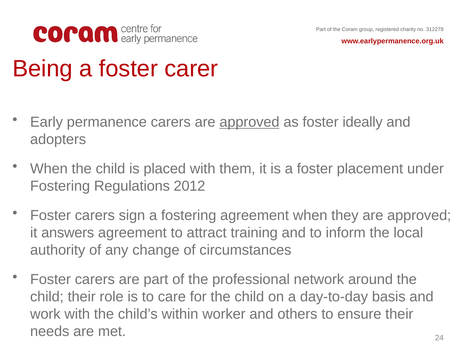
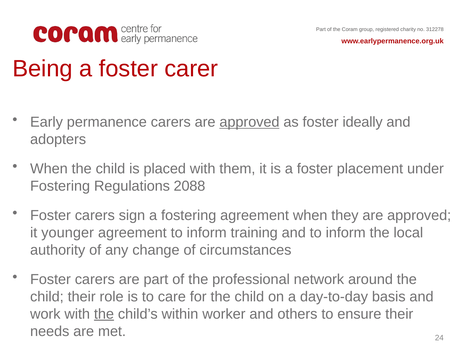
2012: 2012 -> 2088 (189, 186)
answers: answers -> younger (68, 233)
agreement to attract: attract -> inform (207, 233)
the underline: none -> present (104, 314)
